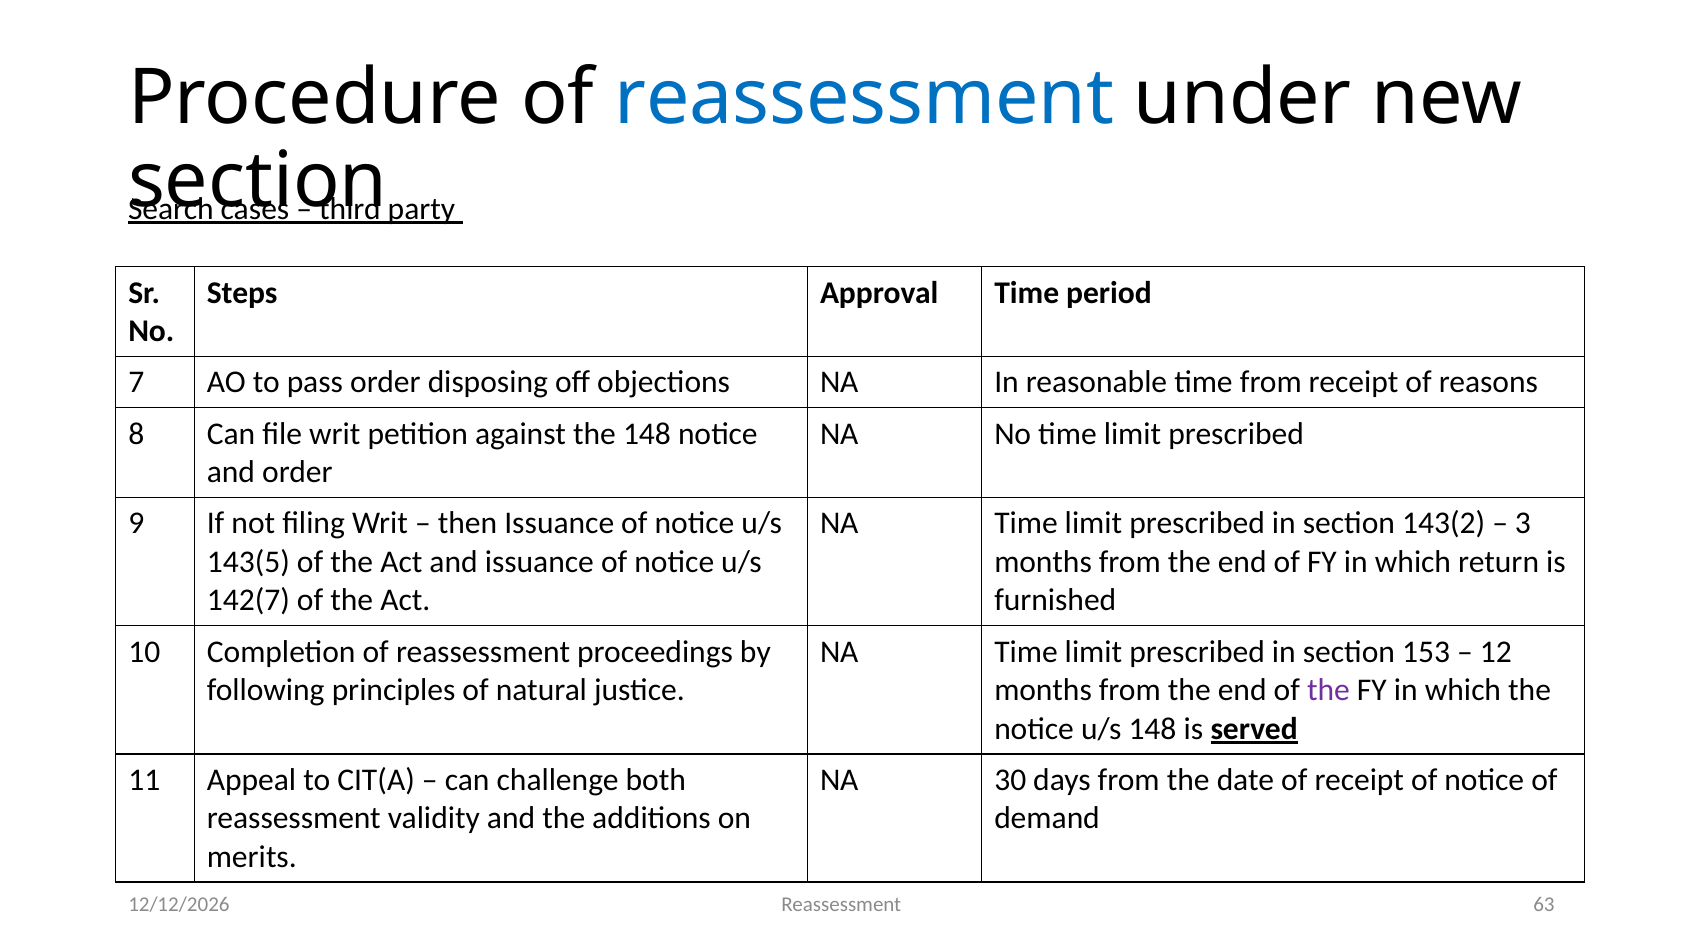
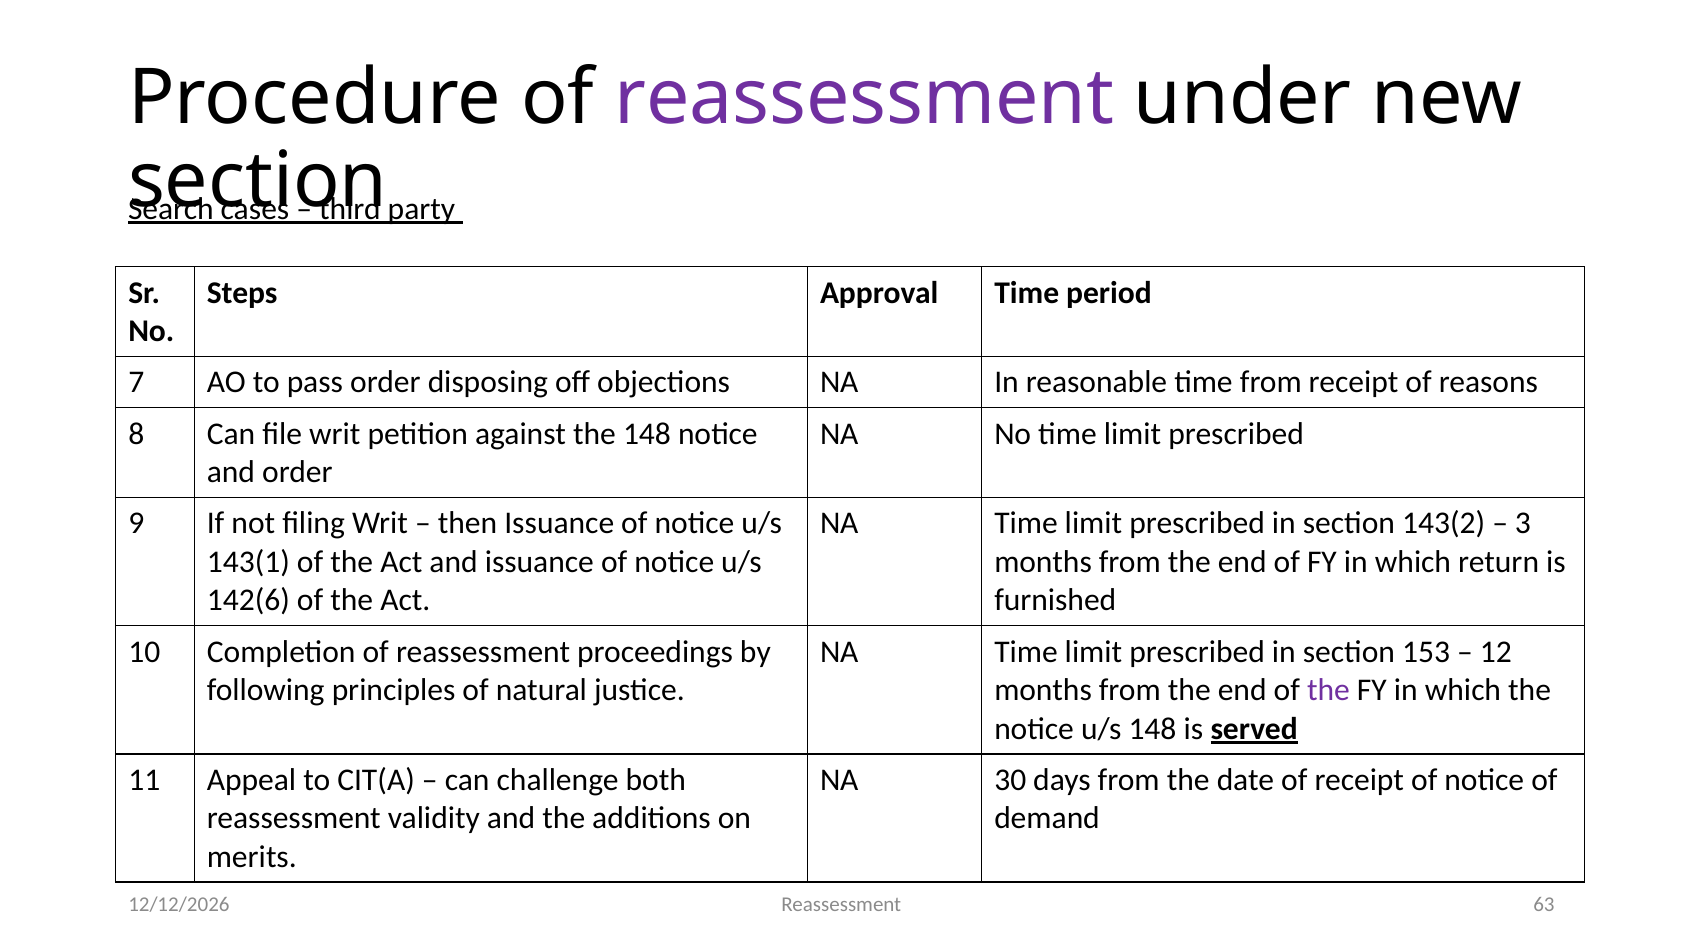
reassessment colour: blue -> purple (864, 98)
143(5: 143(5 -> 143(1 (248, 562)
142(7: 142(7 -> 142(6 (248, 600)
